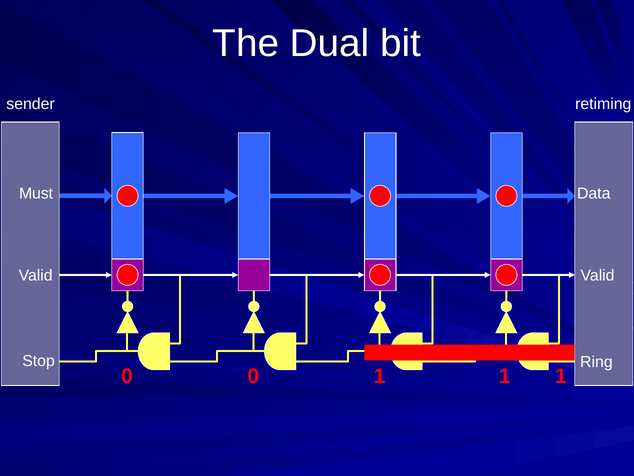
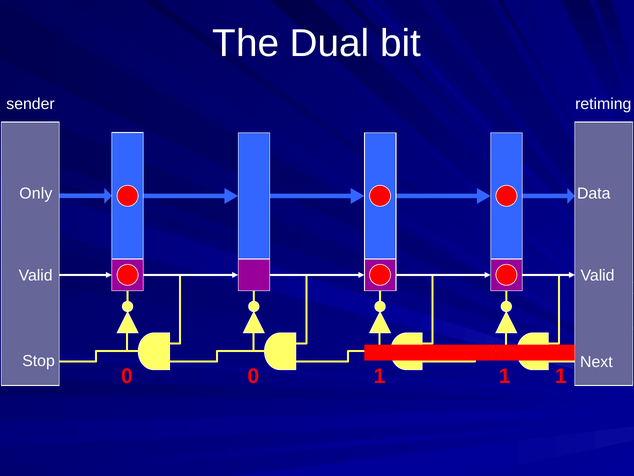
Must: Must -> Only (36, 194)
Ring: Ring -> Next (596, 362)
